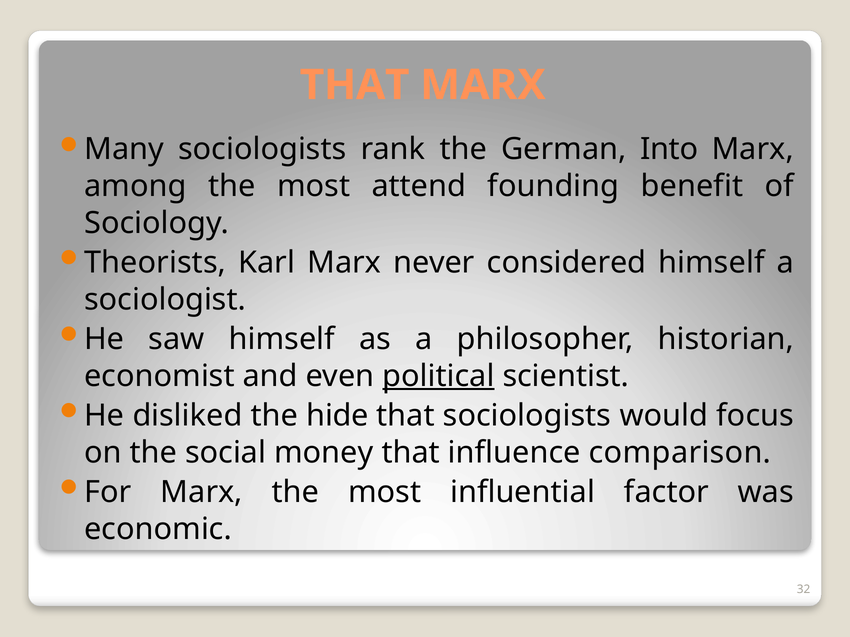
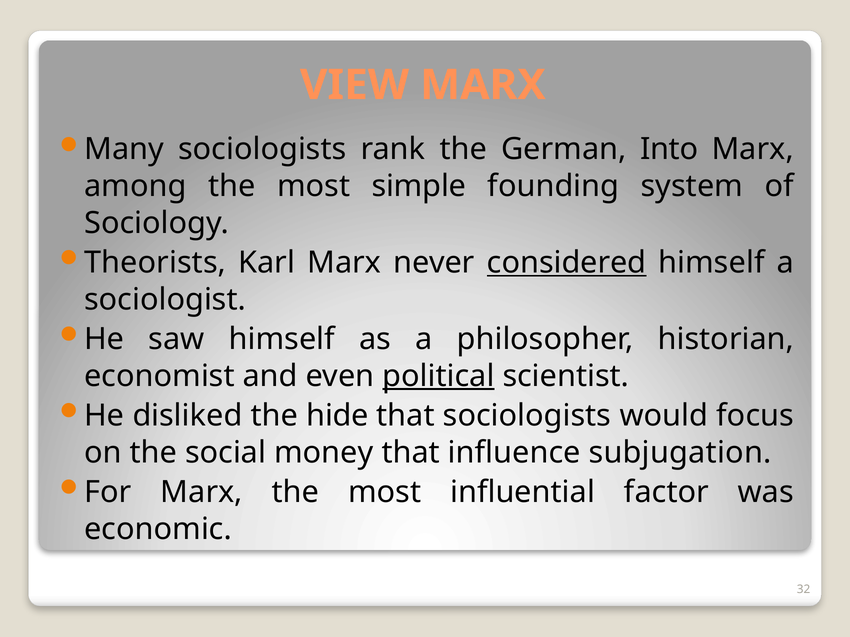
THAT: THAT -> VIEW (354, 85)
attend: attend -> simple (419, 186)
benefit: benefit -> system (692, 186)
considered underline: none -> present (567, 263)
comparison: comparison -> subjugation (680, 453)
